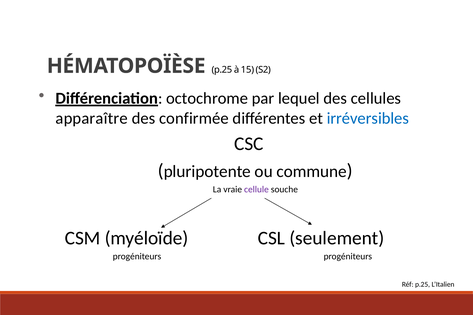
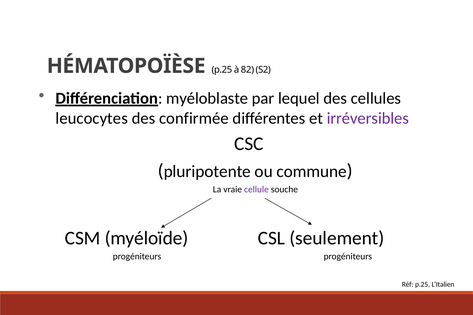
15: 15 -> 82 (247, 70)
octochrome: octochrome -> myéloblaste (207, 99)
apparaître: apparaître -> leucocytes (92, 119)
irréversibles colour: blue -> purple (368, 119)
